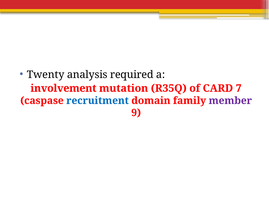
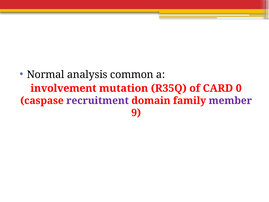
Twenty: Twenty -> Normal (46, 75)
required: required -> common (132, 75)
7: 7 -> 0 (239, 88)
recruitment colour: blue -> purple (98, 100)
